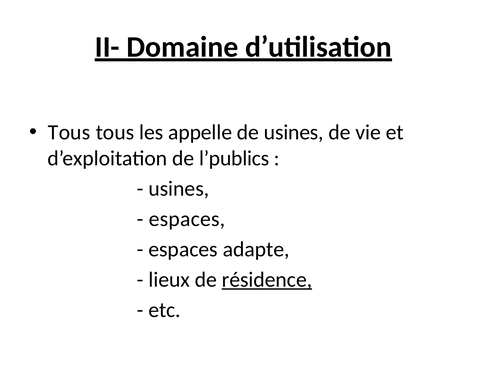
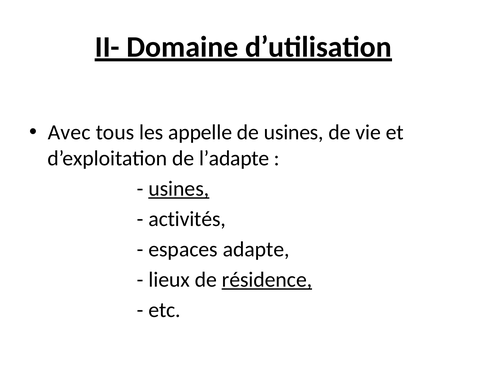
Tous: Tous -> Avec (69, 133)
l’publics: l’publics -> l’adapte (234, 159)
usines underline: none -> present (179, 189)
espaces: espaces -> activités (187, 219)
